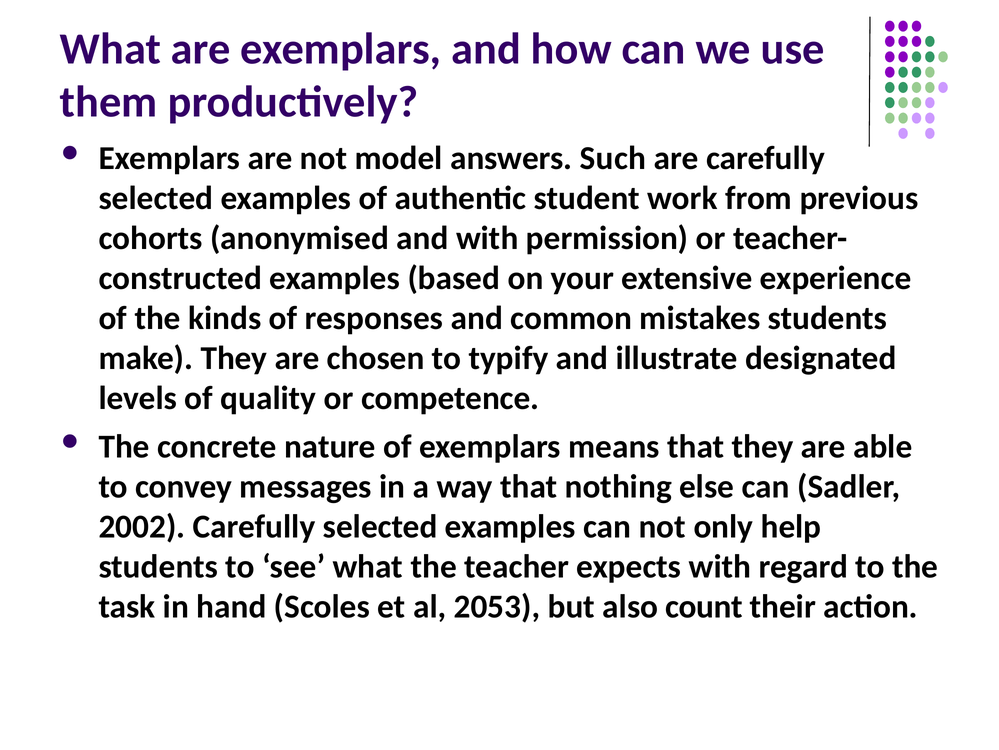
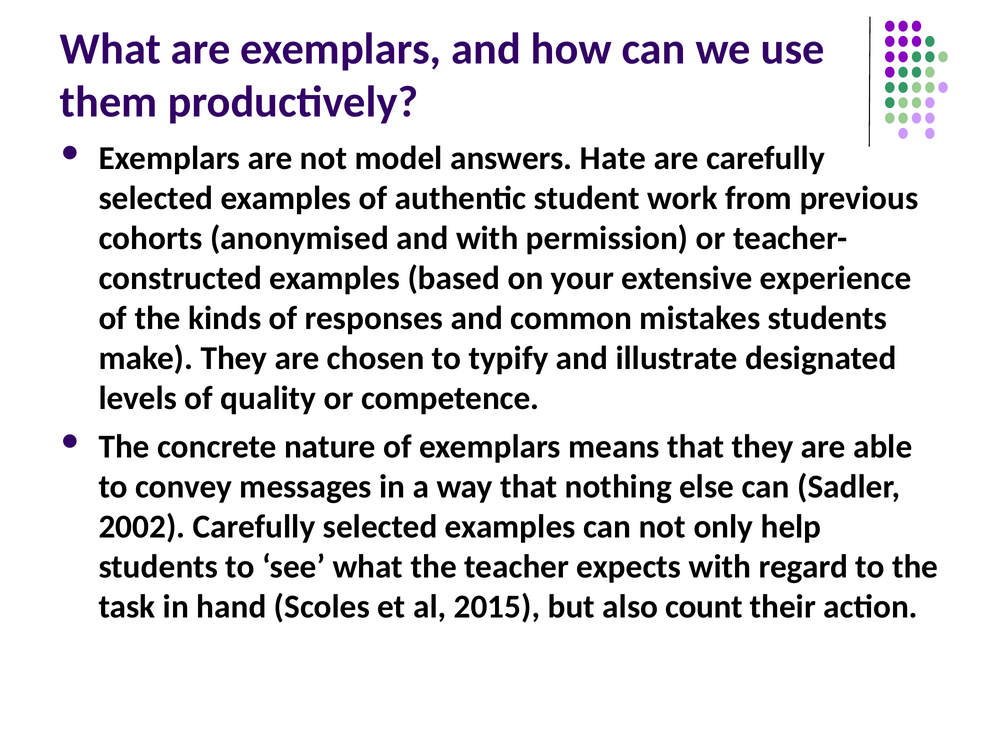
Such: Such -> Hate (613, 158)
2053: 2053 -> 2015 (497, 606)
